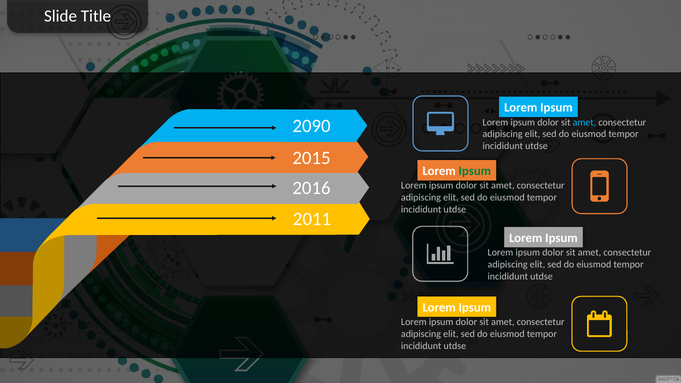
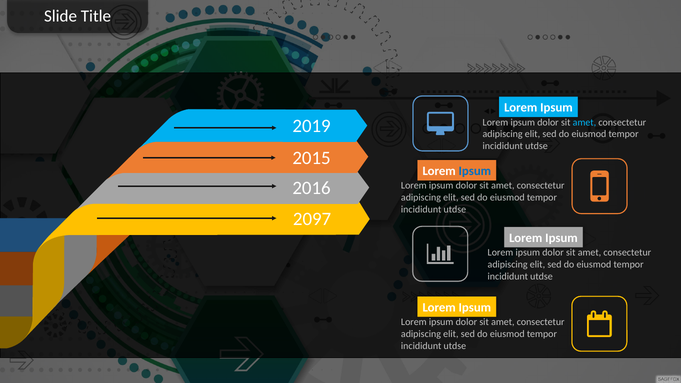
2090: 2090 -> 2019 (312, 126)
Ipsum colour: green -> blue (475, 171)
2011: 2011 -> 2097 (312, 219)
